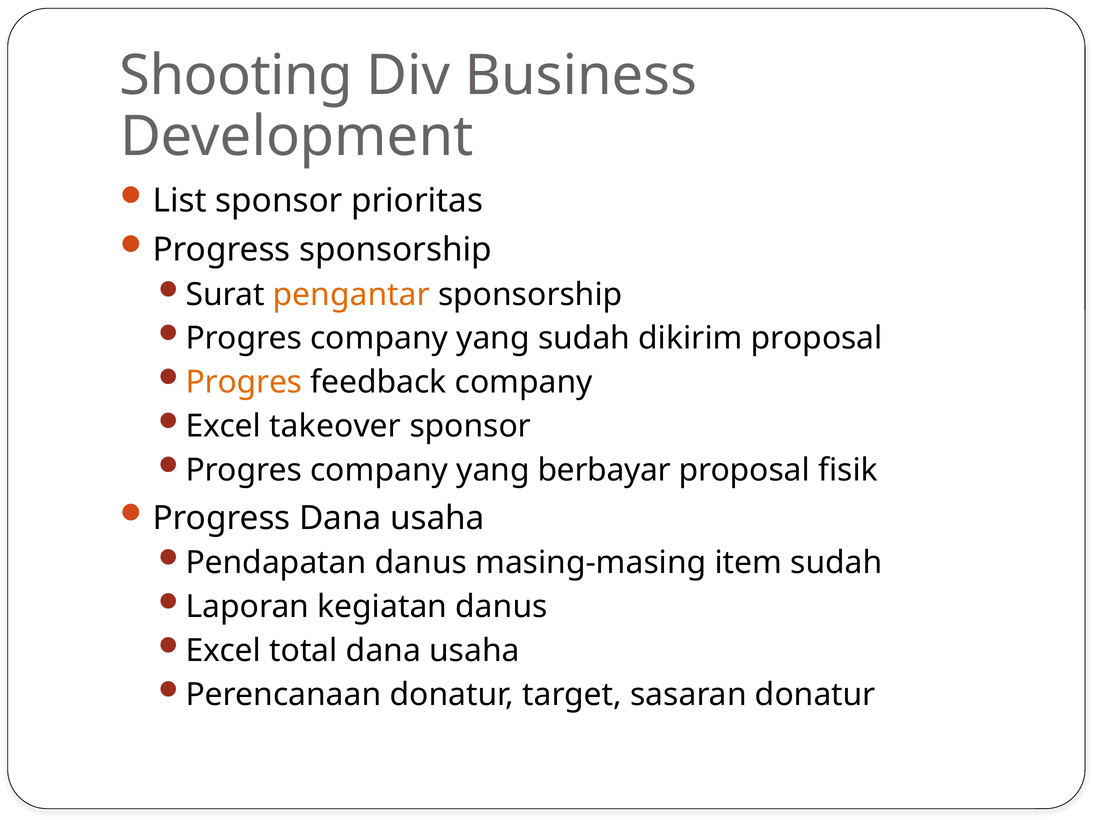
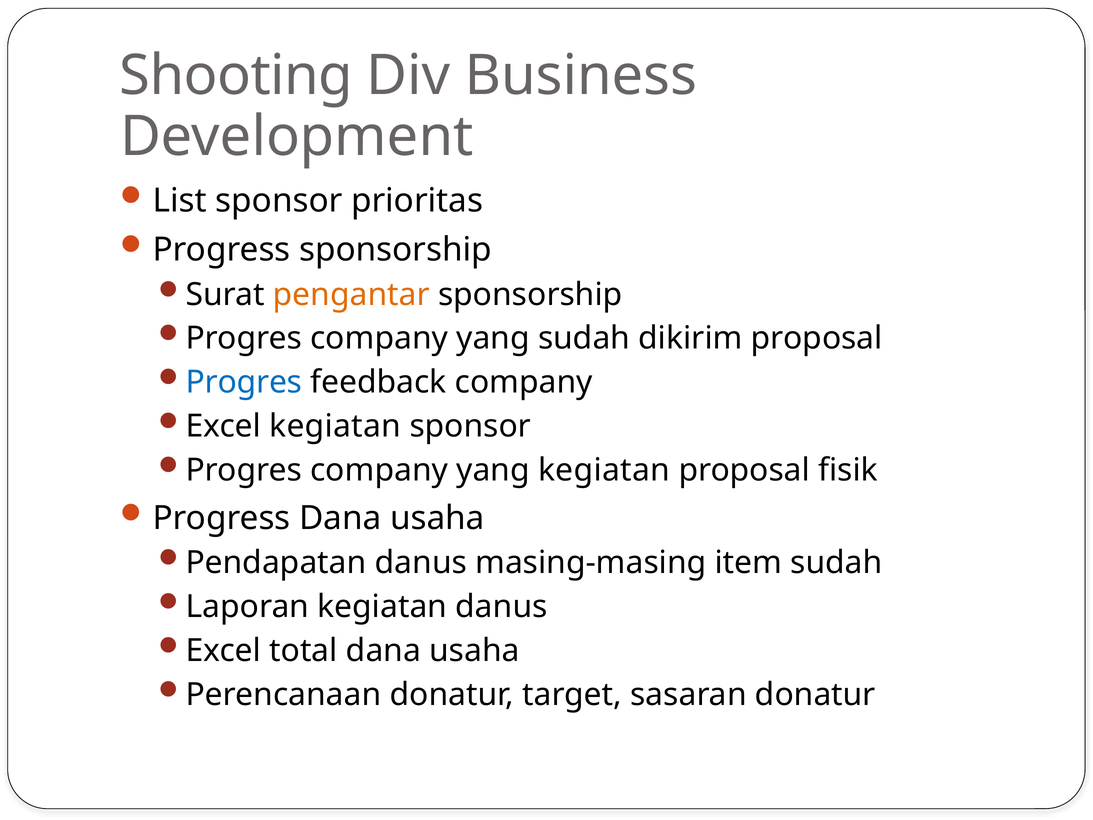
Progres colour: orange -> blue (244, 382)
Excel takeover: takeover -> kegiatan (335, 426)
yang berbayar: berbayar -> kegiatan (604, 470)
